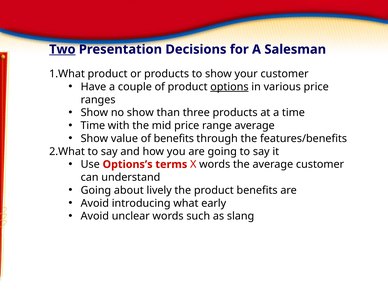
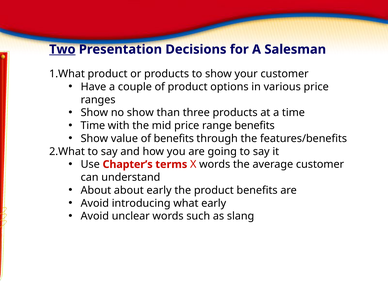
options underline: present -> none (229, 87)
range average: average -> benefits (255, 126)
Options’s: Options’s -> Chapter’s (128, 164)
Going: Going -> About (96, 190)
about lively: lively -> early (159, 190)
